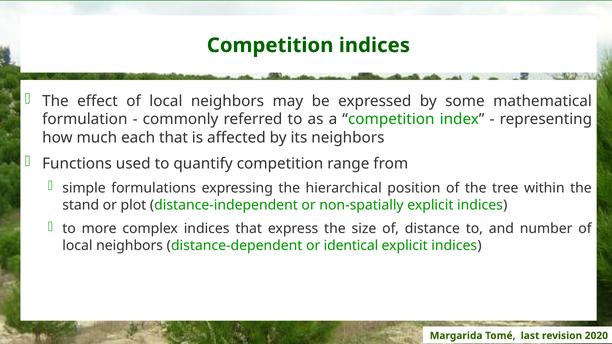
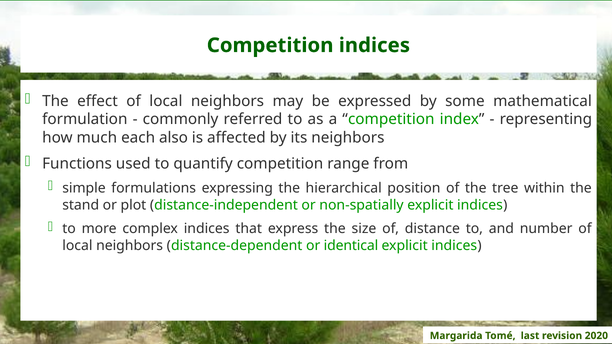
each that: that -> also (174, 138)
